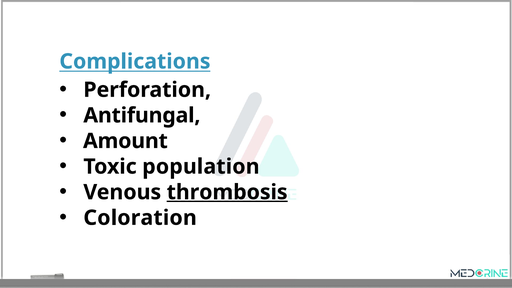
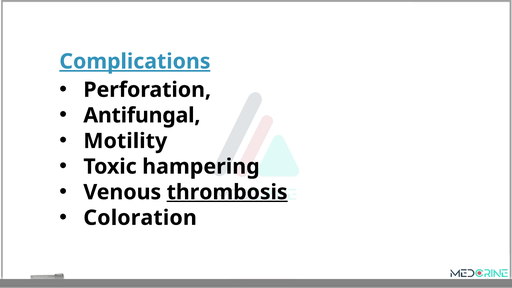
Complications underline: none -> present (135, 61)
Amount: Amount -> Motility (125, 141)
population: population -> hampering (201, 167)
